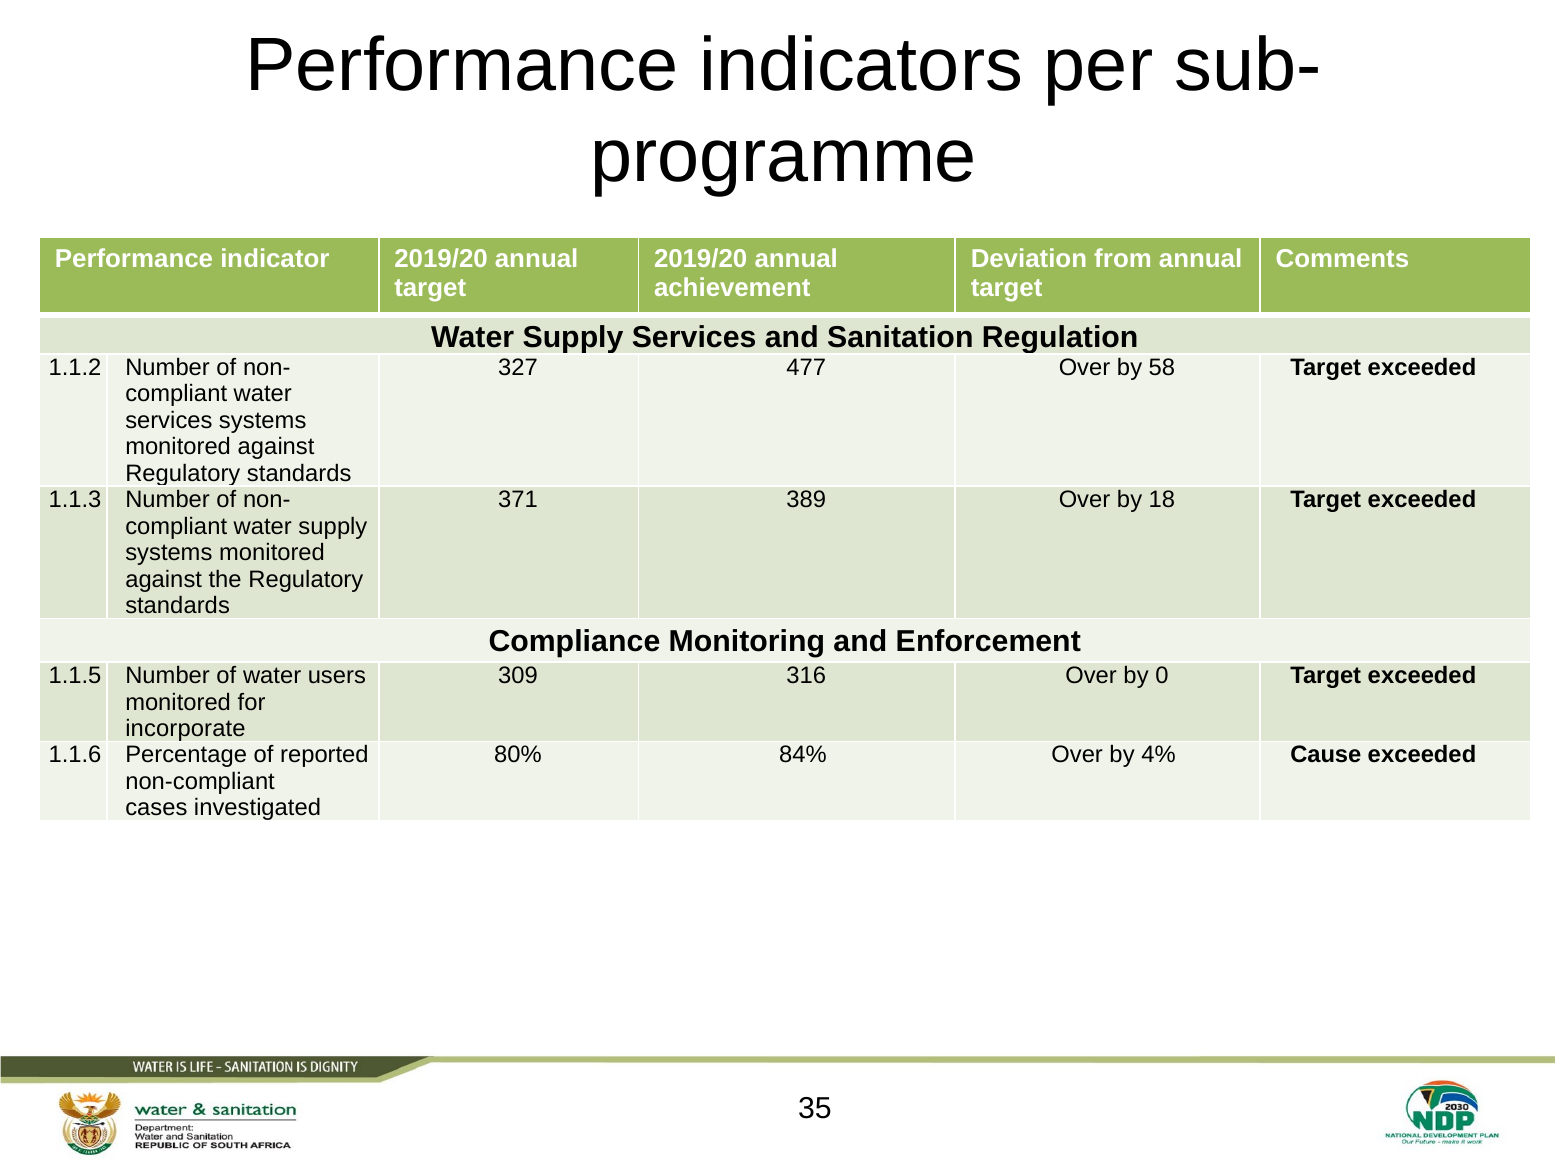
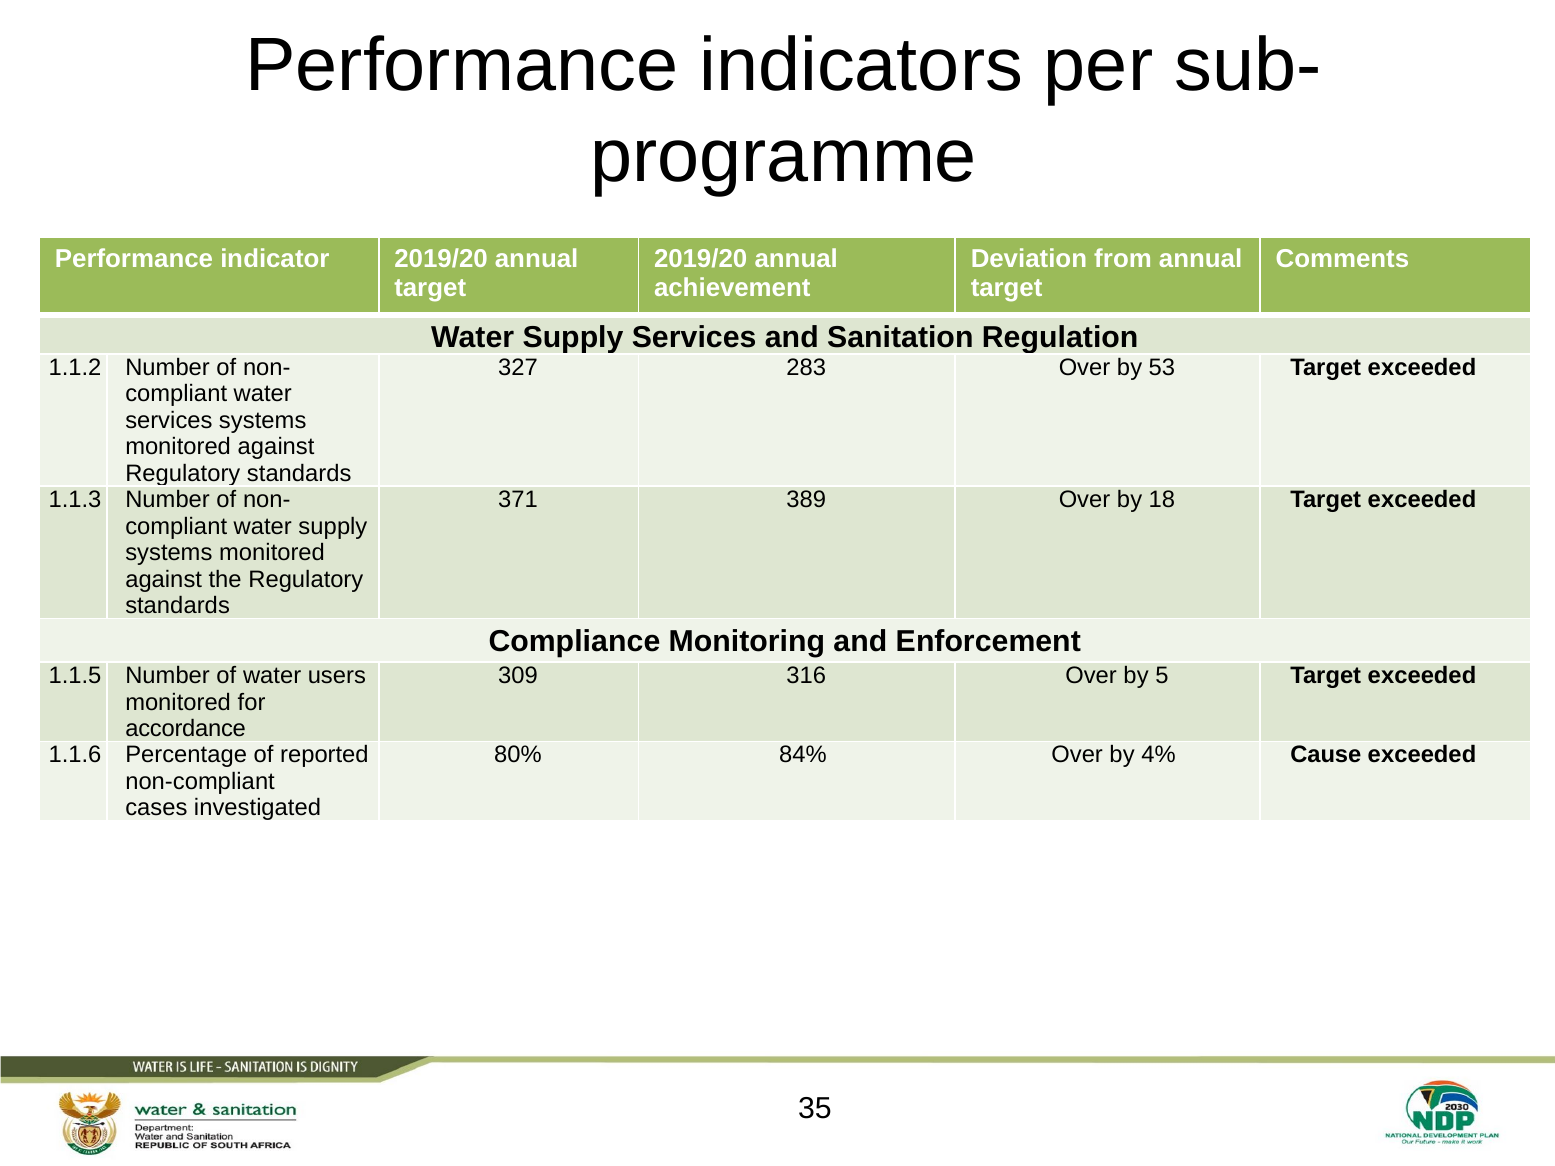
477: 477 -> 283 (806, 368)
58: 58 -> 53 (1162, 368)
0: 0 -> 5 (1162, 676)
incorporate: incorporate -> accordance (186, 729)
